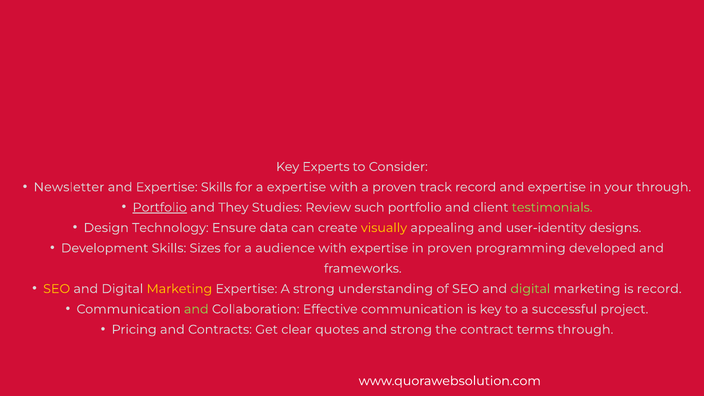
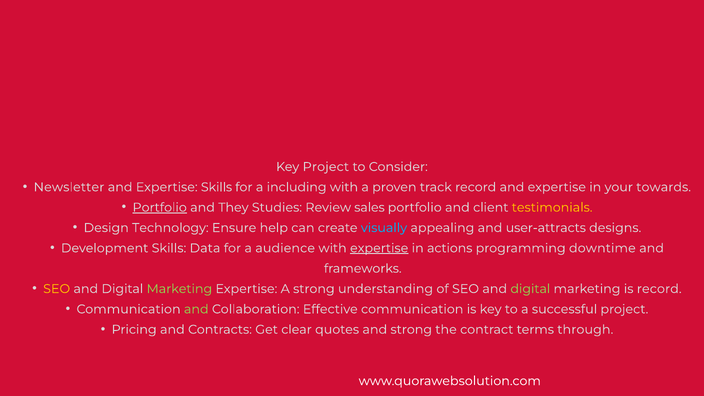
Key Experts: Experts -> Project (326, 167)
a expertise: expertise -> including (297, 187)
your through: through -> towards (664, 187)
such: such -> sales (369, 207)
testimonials colour: light green -> yellow (552, 207)
data: data -> help (274, 228)
visually colour: yellow -> light blue (384, 228)
user-identity: user-identity -> user-attracts (546, 228)
Sizes: Sizes -> Data (205, 248)
expertise underline: none -> present (379, 248)
in proven: proven -> actions (450, 248)
developed: developed -> downtime (602, 248)
Marketing colour: yellow -> light green (179, 289)
